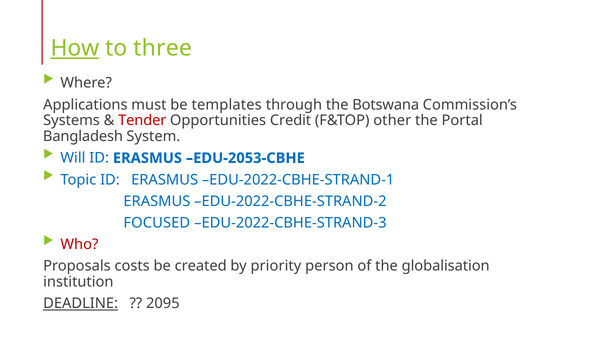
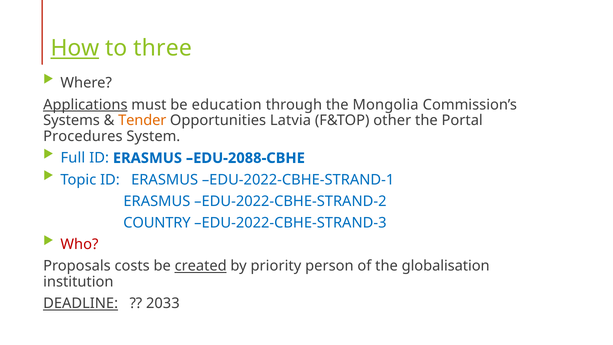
Applications underline: none -> present (85, 105)
templates: templates -> education (227, 105)
Botswana: Botswana -> Mongolia (386, 105)
Tender colour: red -> orange (142, 121)
Credit: Credit -> Latvia (290, 121)
Bangladesh: Bangladesh -> Procedures (83, 136)
Will: Will -> Full (73, 158)
EDU-2053-CBHE: EDU-2053-CBHE -> EDU-2088-CBHE (245, 158)
FOCUSED: FOCUSED -> COUNTRY (157, 223)
created underline: none -> present (201, 266)
2095: 2095 -> 2033 (163, 303)
